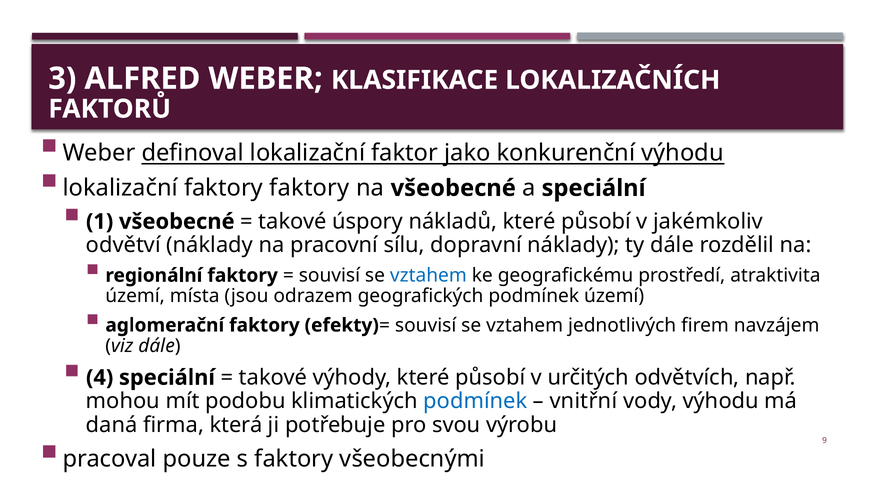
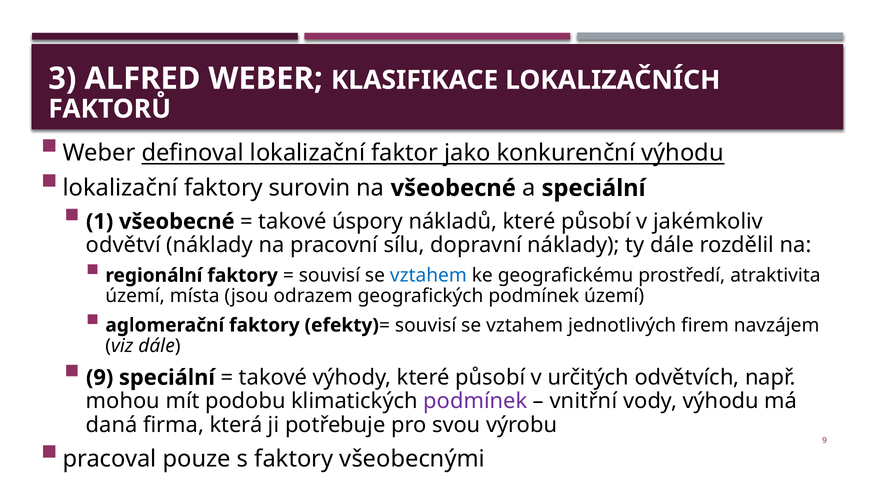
faktory faktory: faktory -> surovin (310, 188)
4: 4 -> 9 (100, 378)
podmínek colour: blue -> purple (475, 401)
